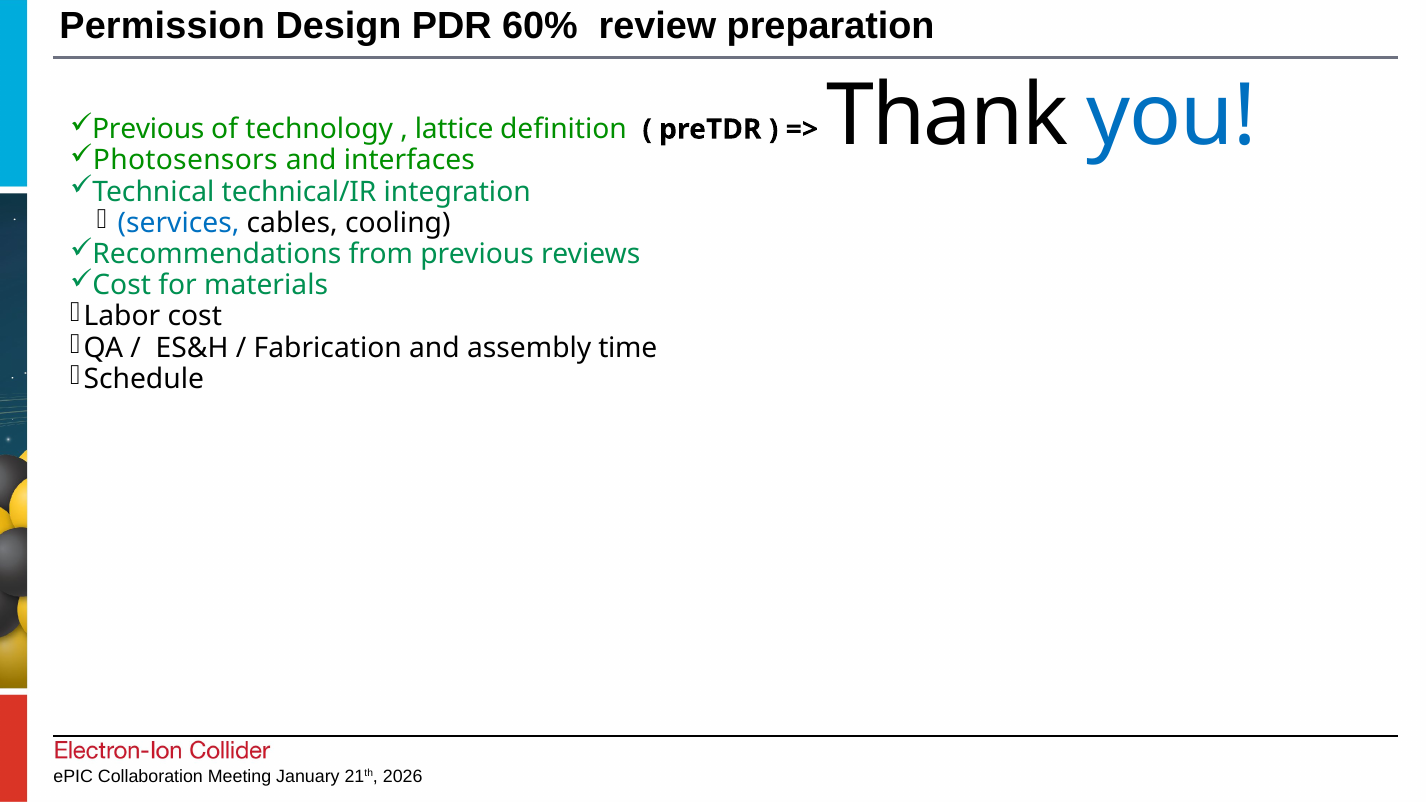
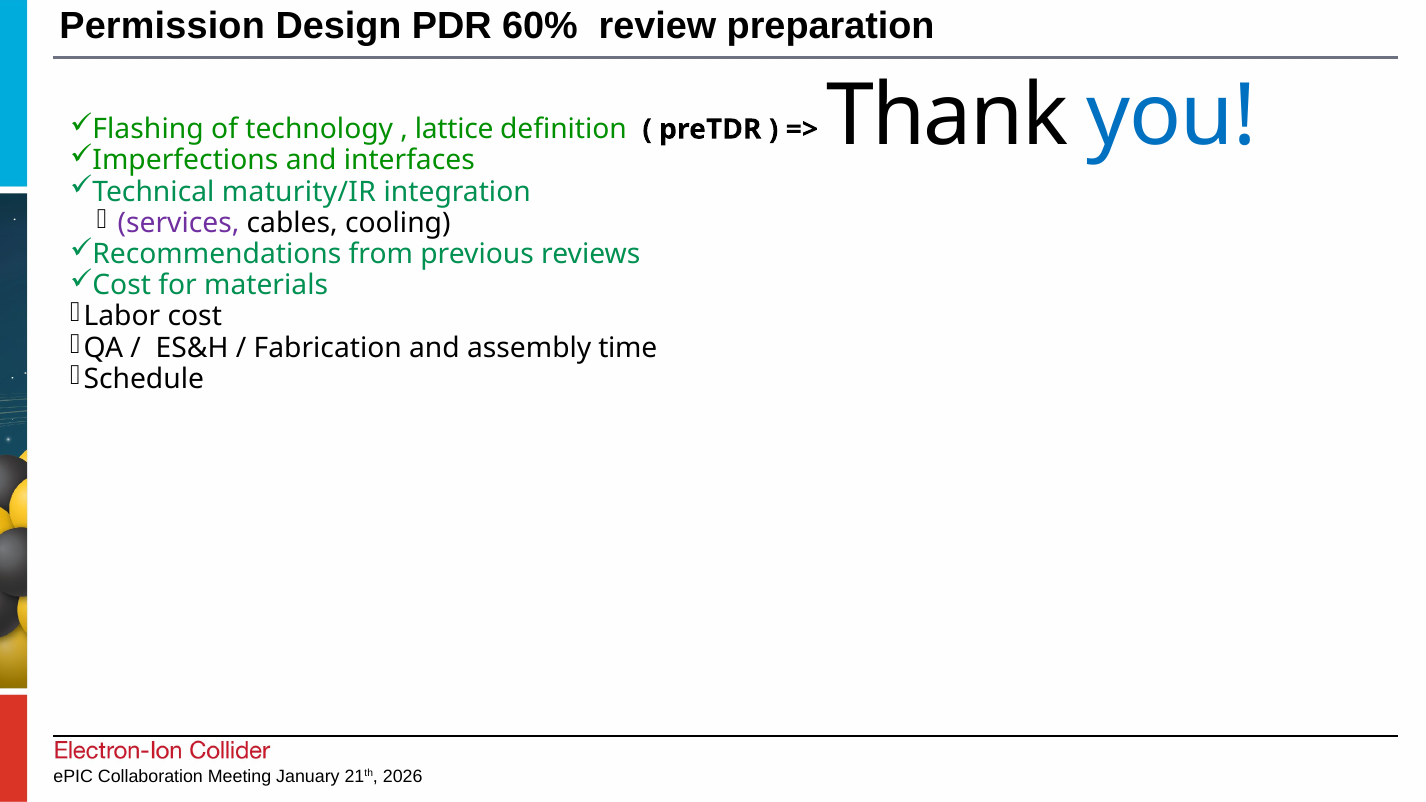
Previous: Previous -> Flashing (148, 129)
Photosensors: Photosensors -> Imperfections (185, 161)
technical/IR: technical/IR -> maturity/IR (299, 192)
services colour: blue -> purple (179, 223)
